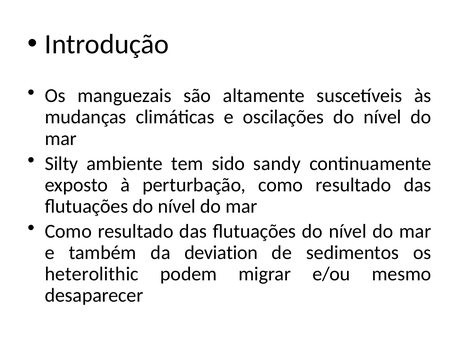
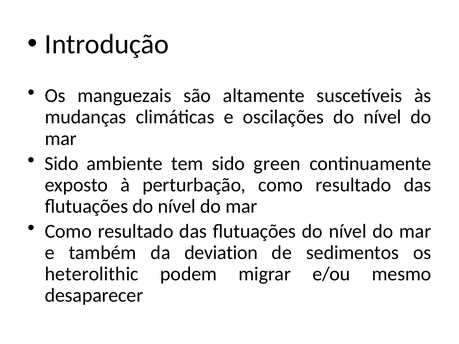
Silty: Silty -> Sido (62, 164)
sandy: sandy -> green (277, 164)
